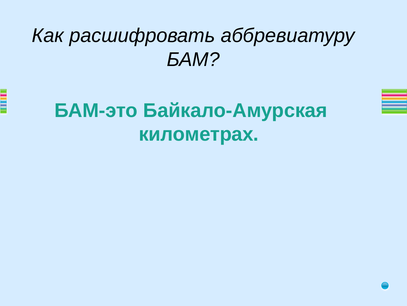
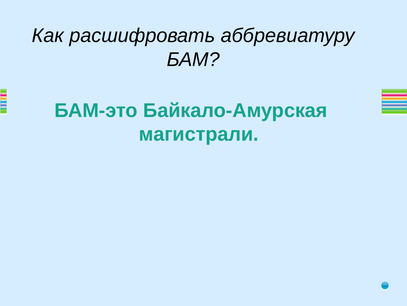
километрах: километрах -> магистрали (199, 134)
